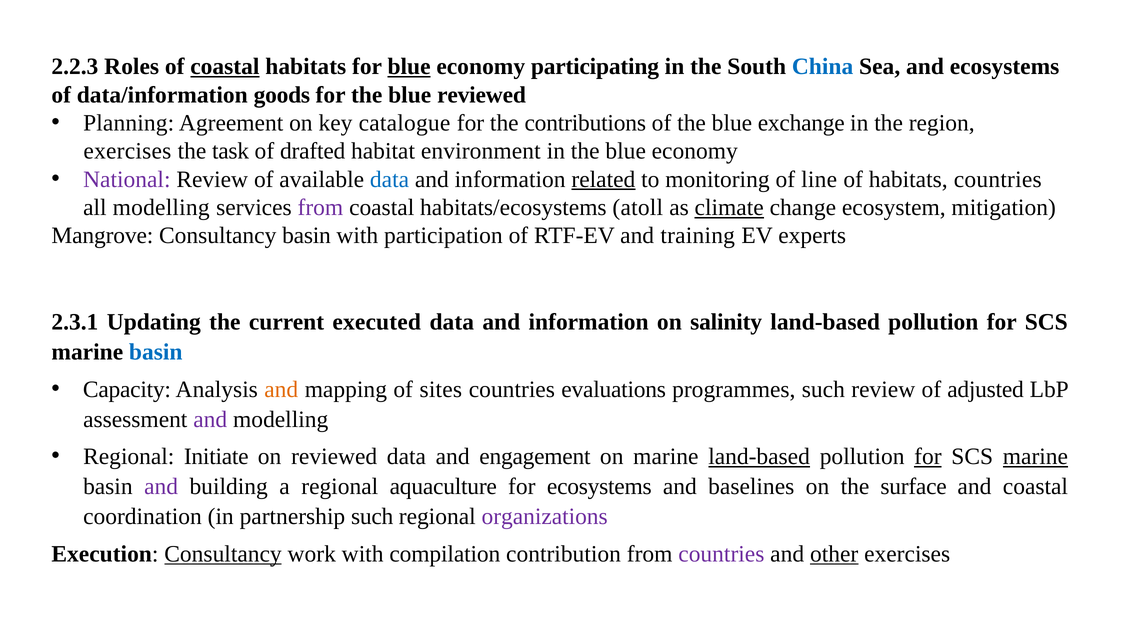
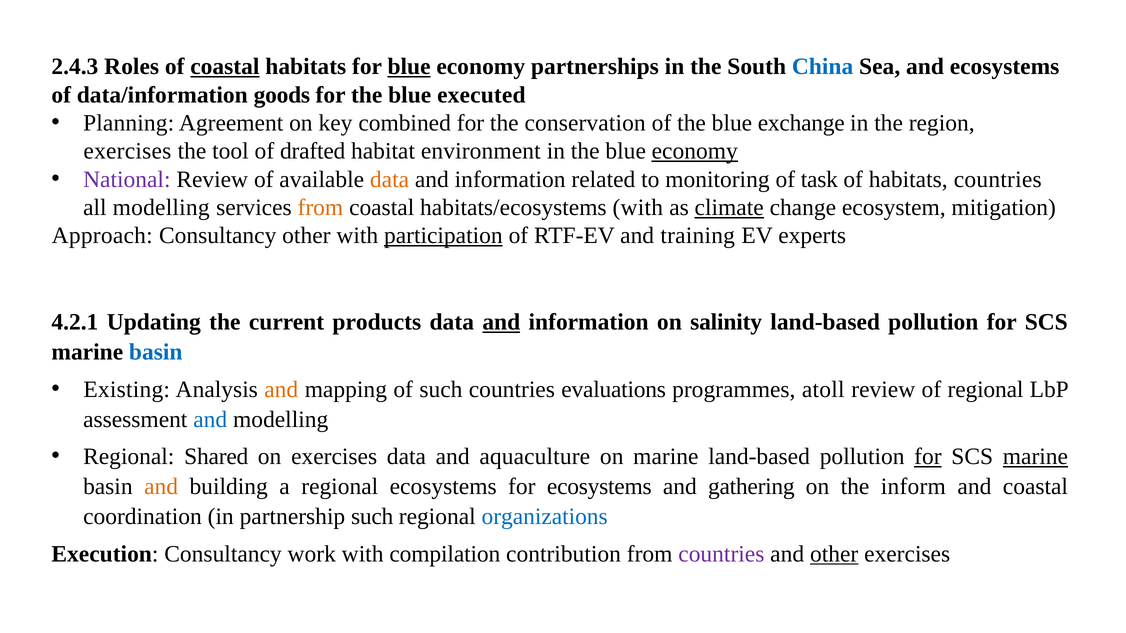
2.2.3: 2.2.3 -> 2.4.3 (75, 67)
participating: participating -> partnerships (595, 67)
blue reviewed: reviewed -> executed (481, 95)
catalogue: catalogue -> combined (405, 123)
contributions: contributions -> conservation (585, 123)
task: task -> tool (230, 151)
economy underline: none -> present (695, 151)
data colour: blue -> orange (390, 179)
related underline: present -> none (603, 179)
line: line -> task (819, 179)
from colour: purple -> orange (320, 208)
habitats/ecosystems atoll: atoll -> with (638, 208)
Mangrove: Mangrove -> Approach (102, 236)
Consultancy basin: basin -> other (306, 236)
participation underline: none -> present (443, 236)
2.3.1: 2.3.1 -> 4.2.1 (75, 322)
executed: executed -> products (377, 322)
and underline: none -> present (501, 322)
Capacity: Capacity -> Existing (127, 389)
of sites: sites -> such (441, 389)
programmes such: such -> atoll (823, 389)
of adjusted: adjusted -> regional (986, 389)
and colour: purple -> blue (210, 420)
Initiate: Initiate -> Shared (216, 457)
on reviewed: reviewed -> exercises (334, 457)
engagement: engagement -> aquaculture (535, 457)
land-based underline: present -> none (759, 457)
and colour: purple -> orange (161, 487)
regional aquaculture: aquaculture -> ecosystems (443, 487)
baselines: baselines -> gathering (751, 487)
surface: surface -> inform (913, 487)
organizations colour: purple -> blue (545, 517)
Consultancy underline: present -> none (223, 554)
